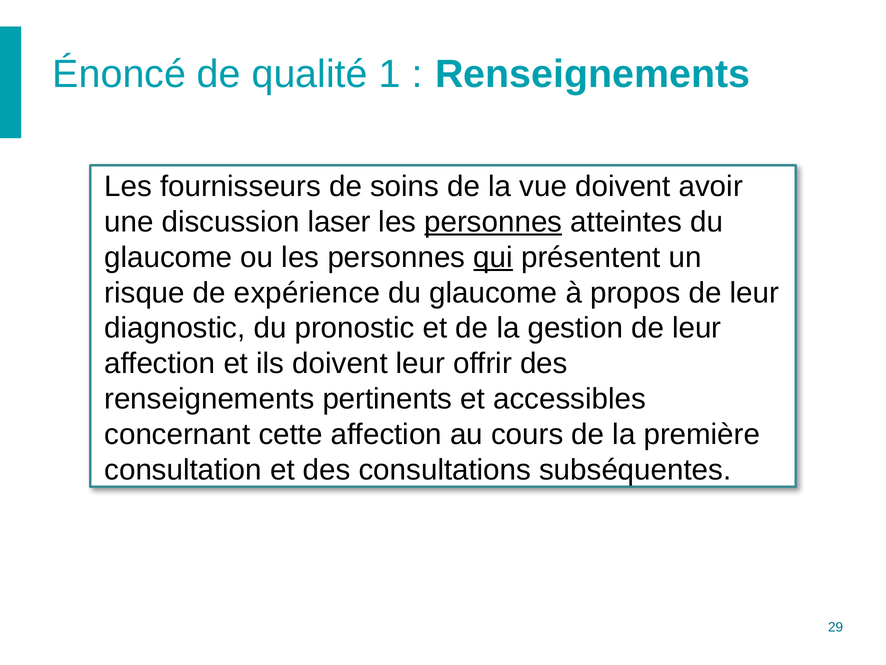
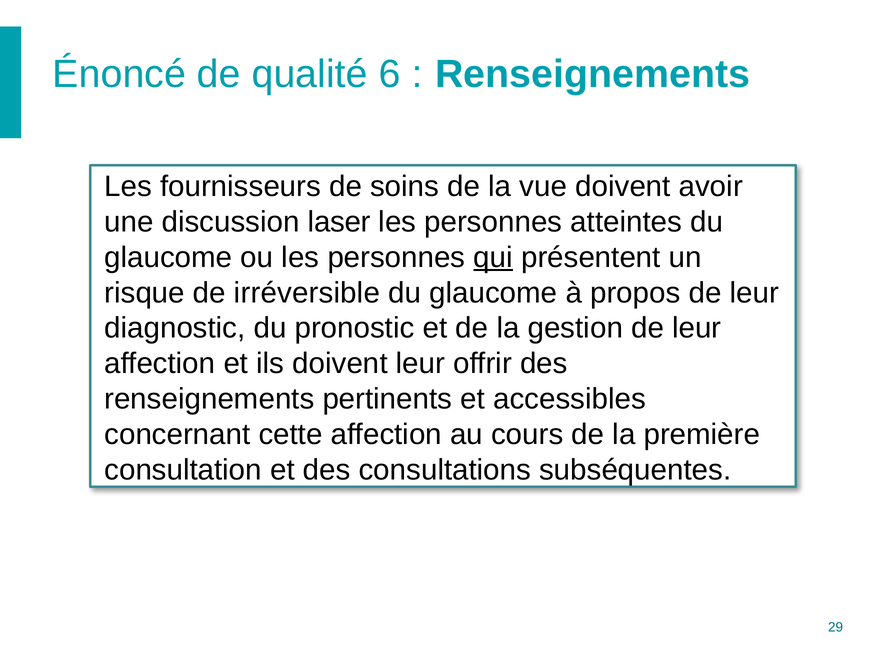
1: 1 -> 6 (390, 74)
personnes underline: present -> none (493, 222)
expérience: expérience -> irréversible (307, 293)
